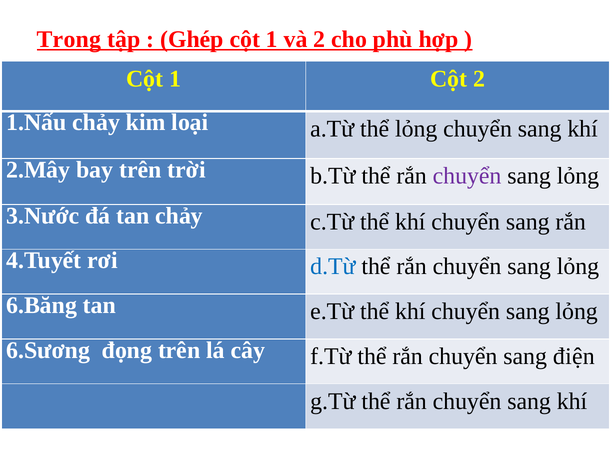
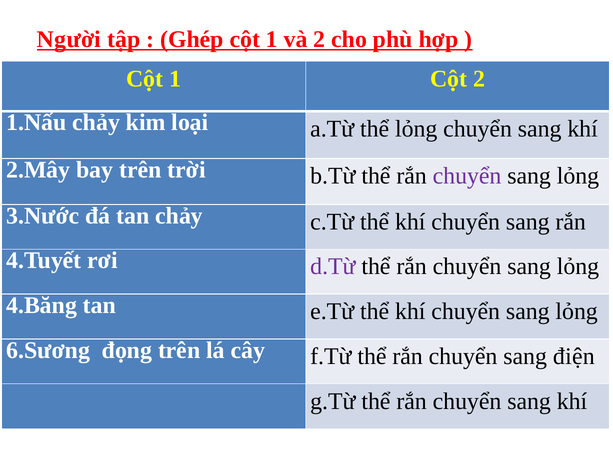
Trong: Trong -> Người (69, 39)
d.Từ colour: blue -> purple (333, 266)
6.Băng: 6.Băng -> 4.Băng (42, 305)
